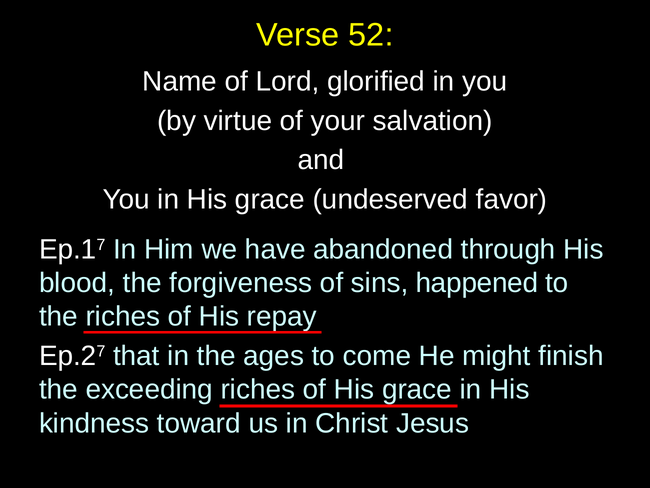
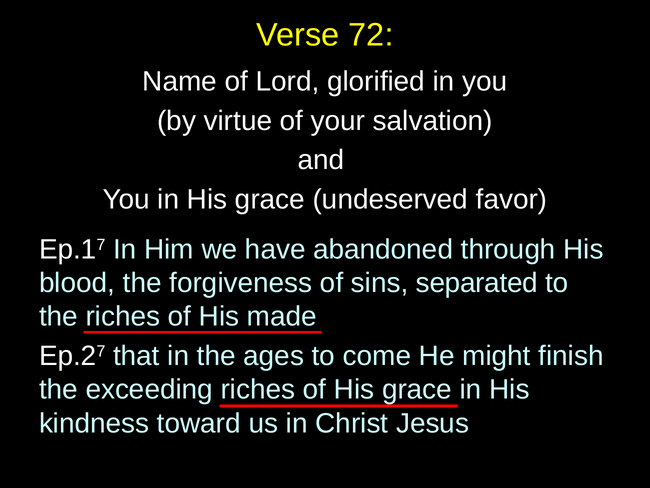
52: 52 -> 72 (371, 35)
happened: happened -> separated (477, 283)
repay: repay -> made (282, 316)
